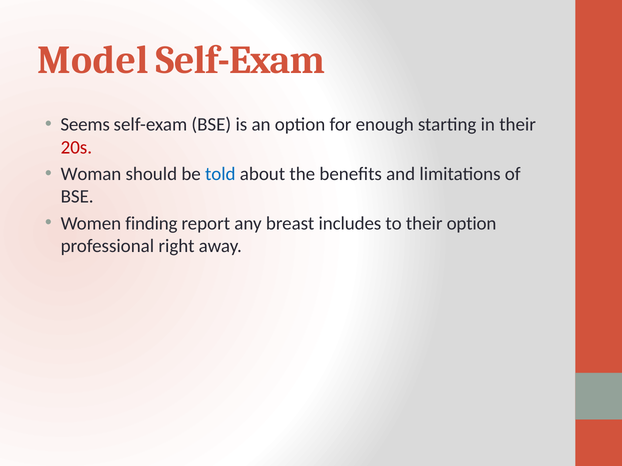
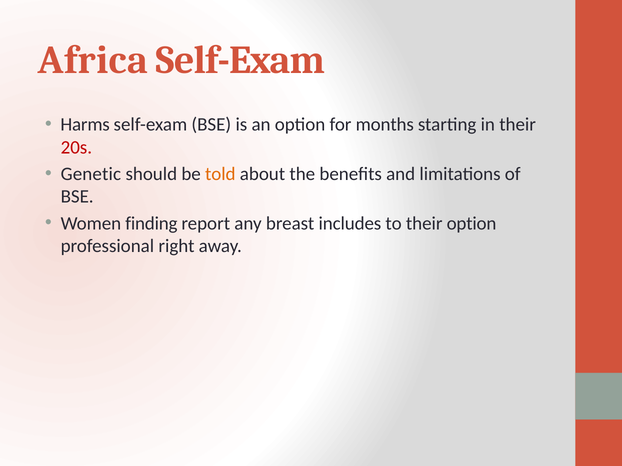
Model: Model -> Africa (93, 60)
Seems: Seems -> Harms (85, 125)
enough: enough -> months (385, 125)
Woman: Woman -> Genetic (91, 174)
told colour: blue -> orange (220, 174)
